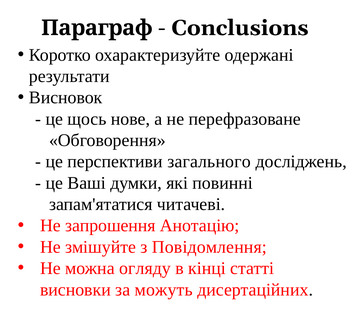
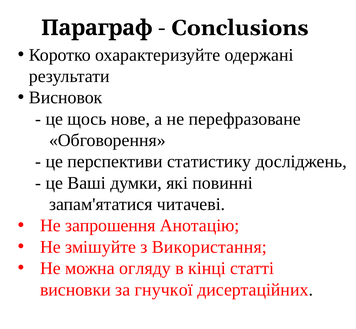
загального: загального -> статистику (209, 162)
Повідомлення: Повідомлення -> Використання (209, 247)
можуть: можуть -> гнучкої (164, 290)
